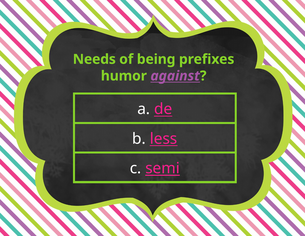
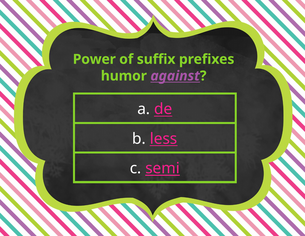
Needs: Needs -> Power (94, 59)
being: being -> suffix (156, 59)
